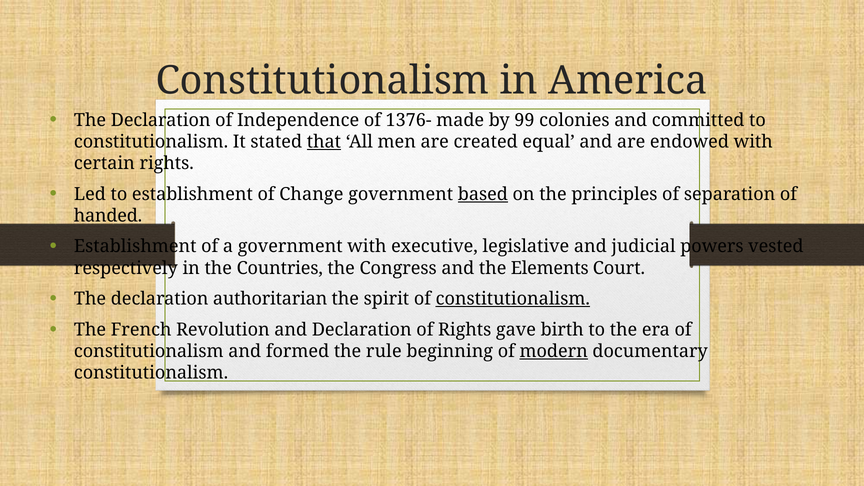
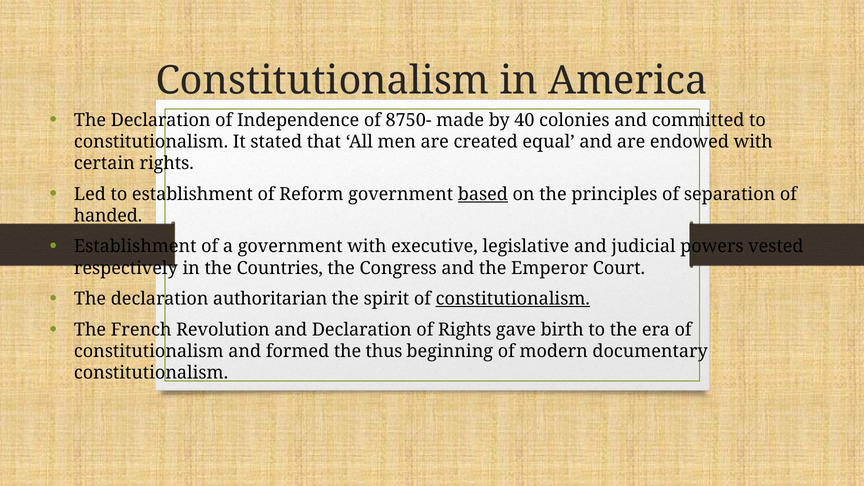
1376-: 1376- -> 8750- (409, 120)
99: 99 -> 40 (524, 120)
that underline: present -> none (324, 142)
Change: Change -> Reform (311, 194)
Elements: Elements -> Emperor (550, 268)
rule: rule -> thus (384, 351)
modern underline: present -> none (554, 351)
